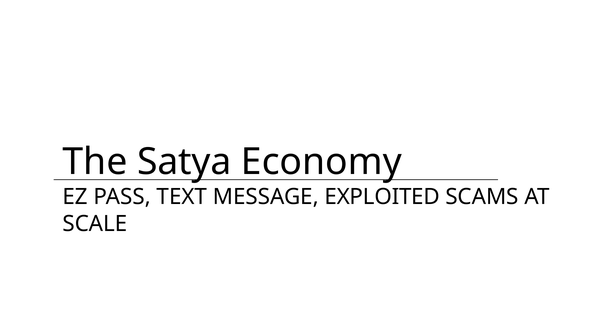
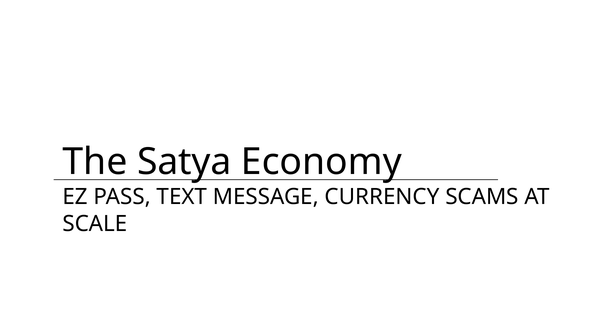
EXPLOITED: EXPLOITED -> CURRENCY (382, 197)
